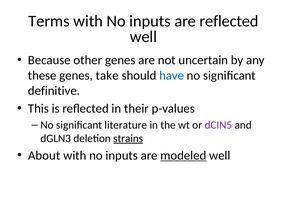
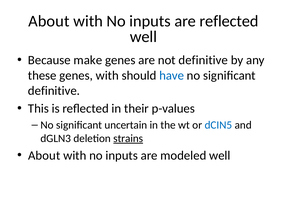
Terms: Terms -> About (49, 21)
other: other -> make (88, 60)
not uncertain: uncertain -> definitive (203, 60)
genes take: take -> with (107, 76)
literature: literature -> uncertain (126, 125)
dCIN5 colour: purple -> blue (218, 125)
modeled underline: present -> none (183, 156)
